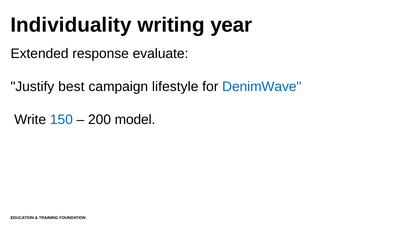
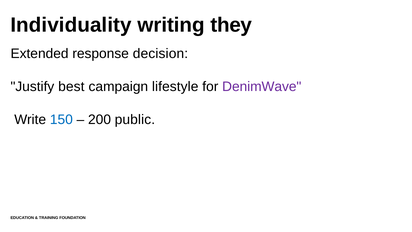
year: year -> they (231, 25)
evaluate: evaluate -> decision (160, 54)
DenimWave colour: blue -> purple (262, 87)
model: model -> public (135, 120)
